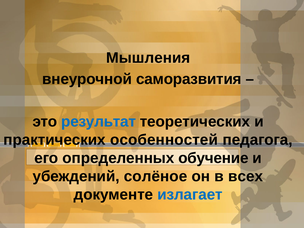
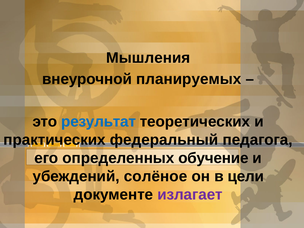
саморазвития: саморазвития -> планируемых (189, 79)
особенностей: особенностей -> федеральный (164, 140)
всех: всех -> цели (246, 176)
излагает colour: blue -> purple (190, 195)
